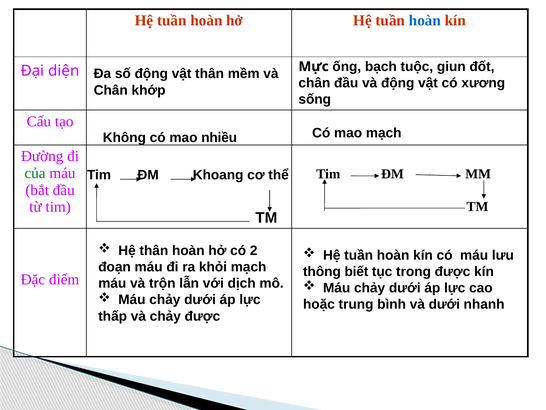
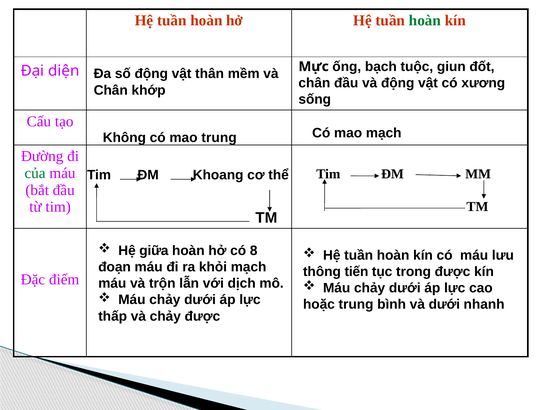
hoàn colour: blue -> green (425, 20)
mao nhiều: nhiều -> trung (219, 137)
Hệ thân: thân -> giữa (154, 250)
2: 2 -> 8 (254, 250)
biết: biết -> tiến (356, 271)
